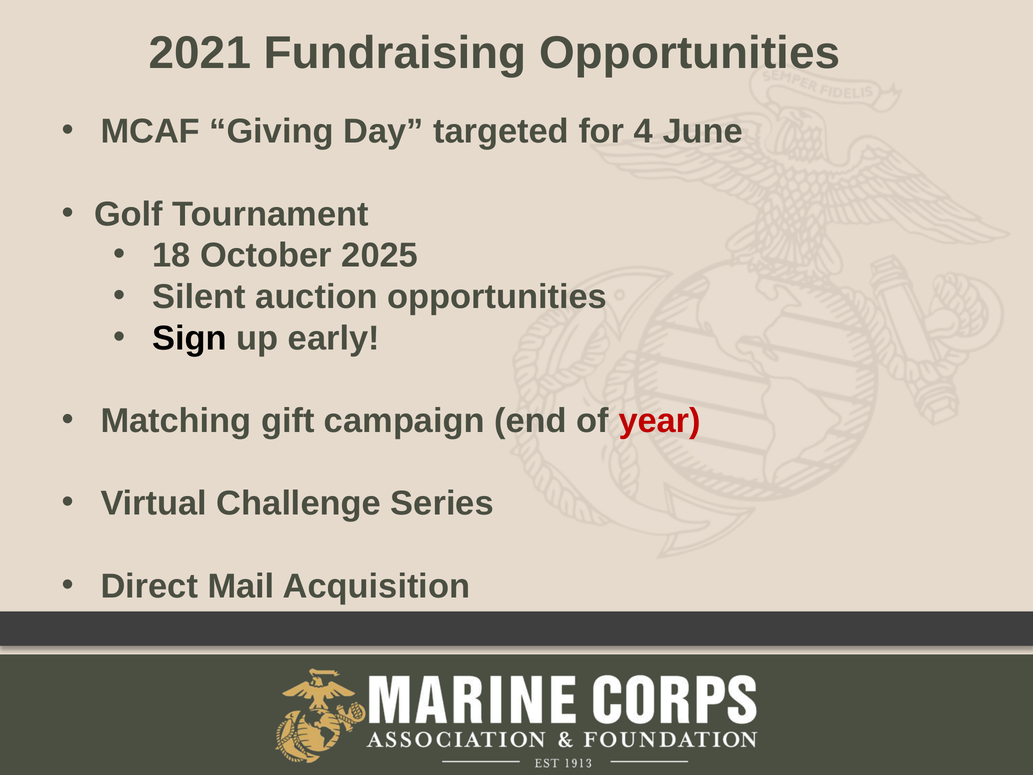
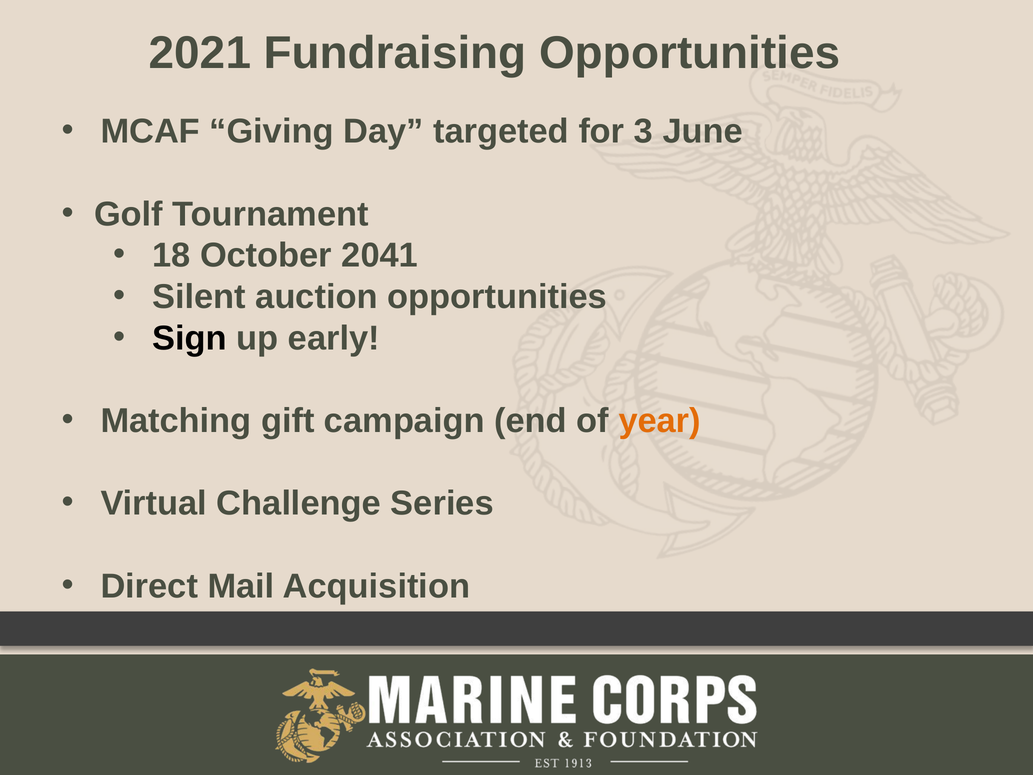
4: 4 -> 3 (643, 131)
2025: 2025 -> 2041 (380, 255)
year colour: red -> orange (660, 421)
